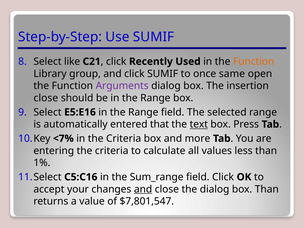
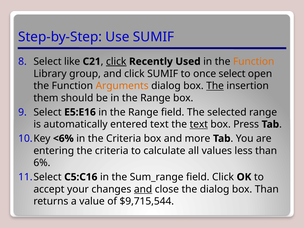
click underline: none -> present (116, 62)
once same: same -> select (232, 74)
Arguments colour: purple -> orange (122, 86)
The underline: none -> present (215, 86)
close: close -> them (46, 98)
entered that: that -> text (159, 124)
<7%: <7% -> <6% (63, 139)
1%: 1% -> 6% (42, 163)
$7,801,547: $7,801,547 -> $9,715,544 (147, 201)
